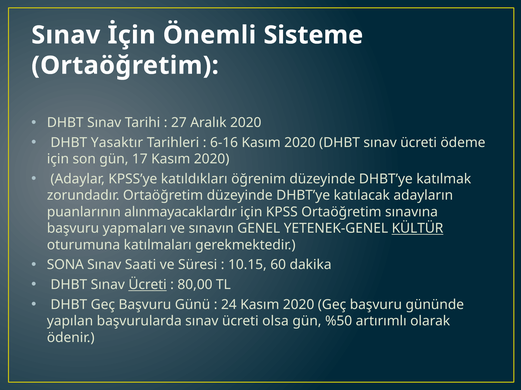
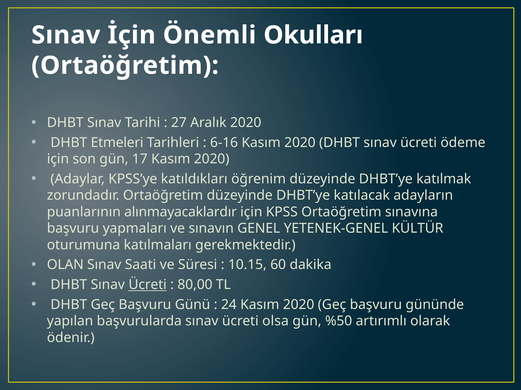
Sisteme: Sisteme -> Okulları (313, 35)
Yasaktır: Yasaktır -> Etmeleri (117, 143)
KÜLTÜR underline: present -> none (418, 229)
SONA: SONA -> OLAN (65, 265)
